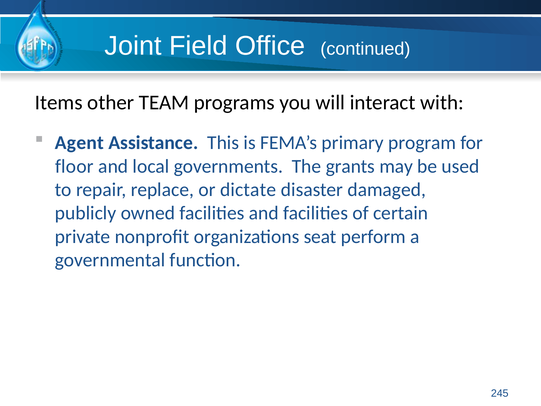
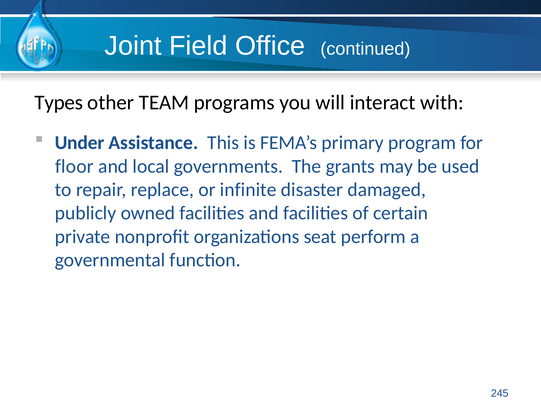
Items: Items -> Types (59, 102)
Agent: Agent -> Under (80, 143)
dictate: dictate -> infinite (248, 190)
